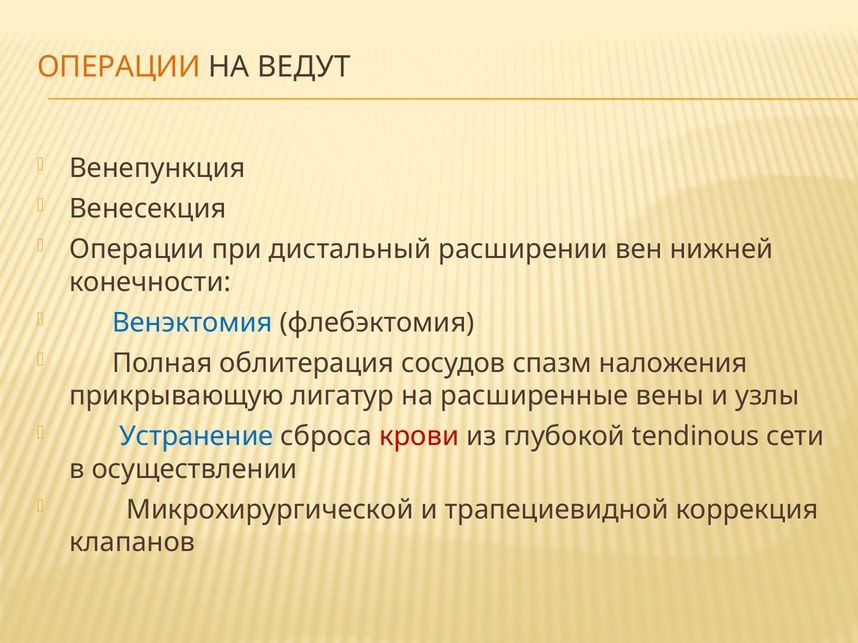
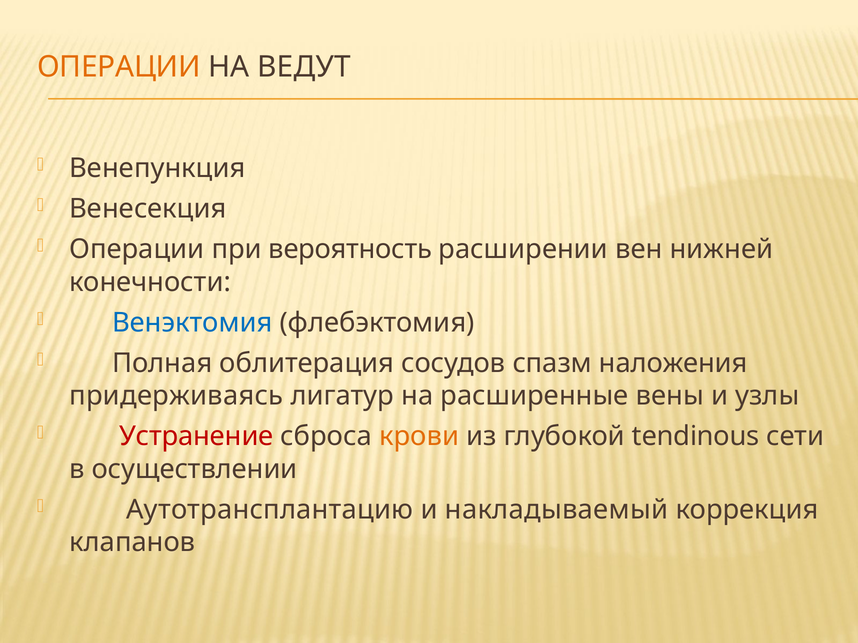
дистальный: дистальный -> вероятность (350, 249)
прикрывающую: прикрывающую -> придерживаясь (176, 396)
Устранение colour: blue -> red (196, 437)
крови colour: red -> orange (419, 437)
Микрохирургической: Микрохирургической -> Аутотрансплантацию (270, 510)
трапециевидной: трапециевидной -> накладываемый (557, 510)
